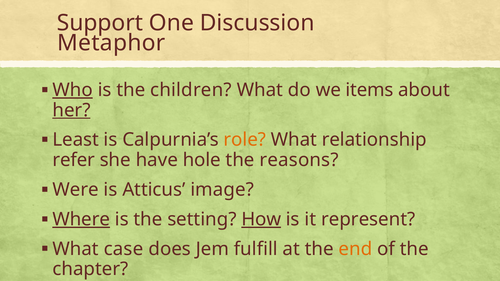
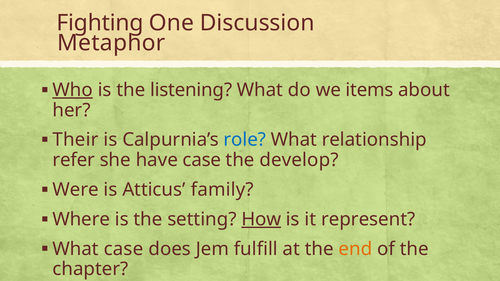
Support: Support -> Fighting (100, 23)
children: children -> listening (191, 90)
her underline: present -> none (71, 110)
Least: Least -> Their (76, 140)
role colour: orange -> blue (245, 140)
have hole: hole -> case (202, 160)
reasons: reasons -> develop (299, 160)
image: image -> family (222, 190)
Where underline: present -> none (81, 219)
